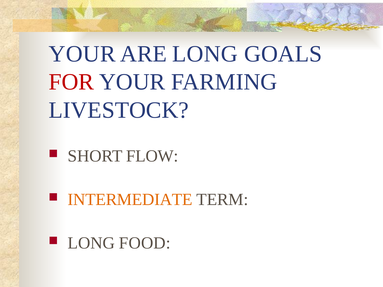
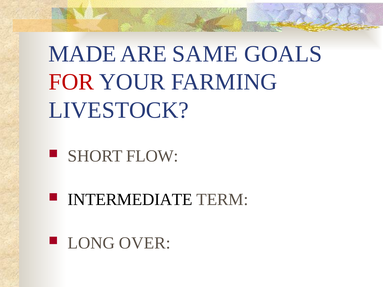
YOUR: YOUR -> MADE (82, 54)
ARE LONG: LONG -> SAME (205, 54)
INTERMEDIATE colour: orange -> black (130, 200)
FOOD: FOOD -> OVER (145, 243)
